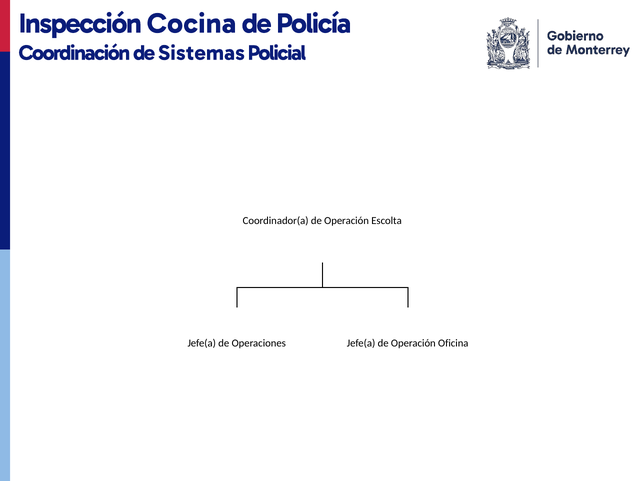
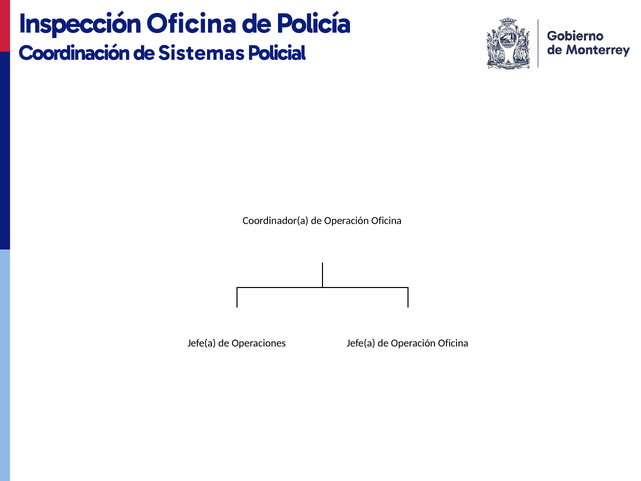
Inspección Cocina: Cocina -> Oficina (192, 23)
Escolta: Escolta -> Oficina (387, 221)
